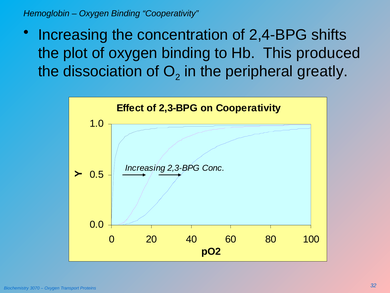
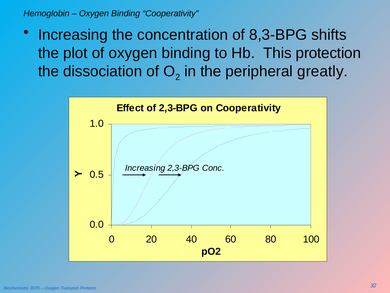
2,4-BPG: 2,4-BPG -> 8,3-BPG (278, 35)
produced: produced -> protection (328, 53)
